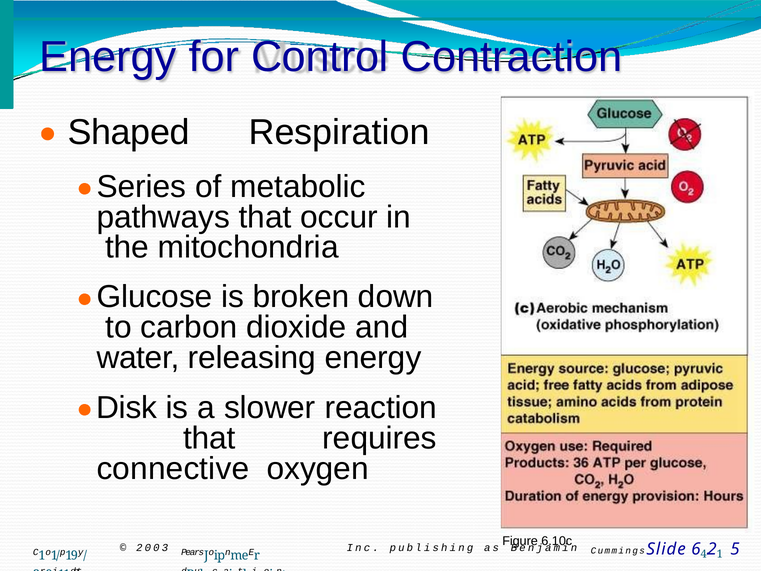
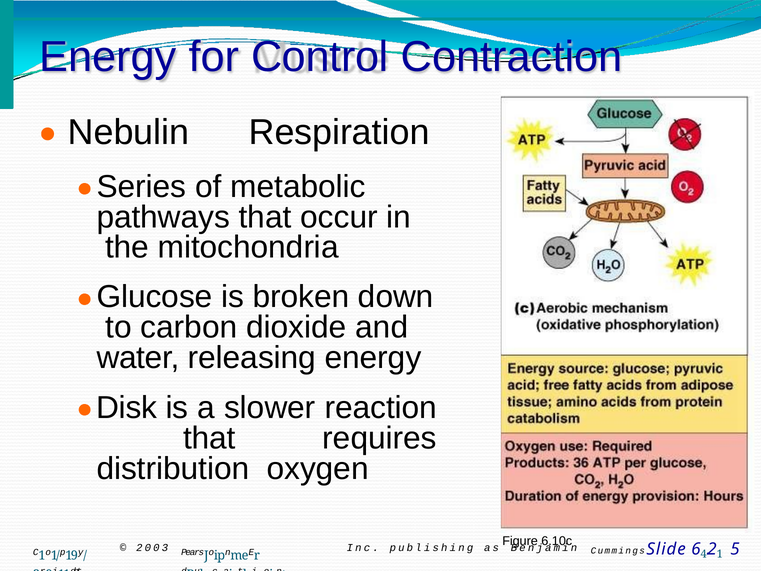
Shaped: Shaped -> Nebulin (128, 132)
connective: connective -> distribution (173, 469)
